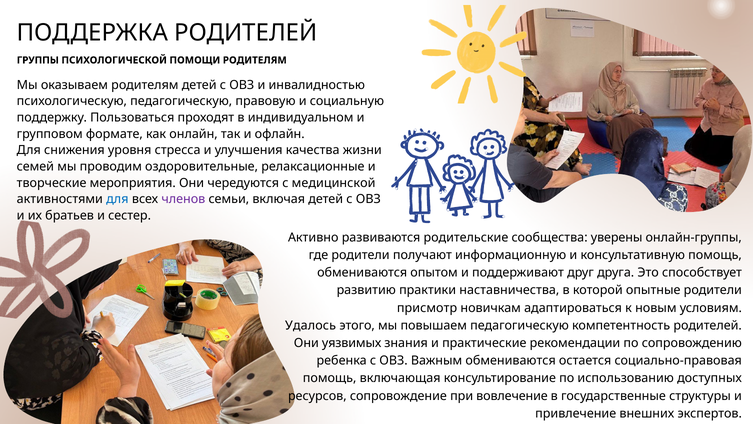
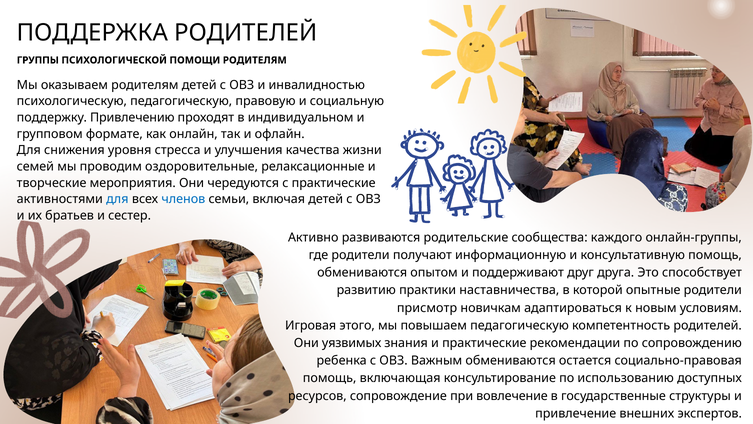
Пользоваться: Пользоваться -> Привлечению (132, 117)
с медицинской: медицинской -> практические (334, 183)
членов colour: purple -> blue (183, 199)
уверены: уверены -> каждого (617, 237)
Удалось: Удалось -> Игровая (311, 325)
